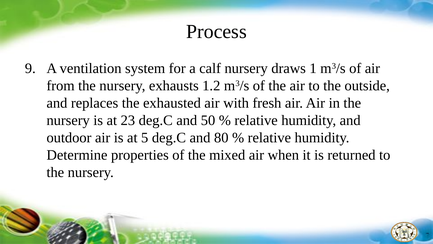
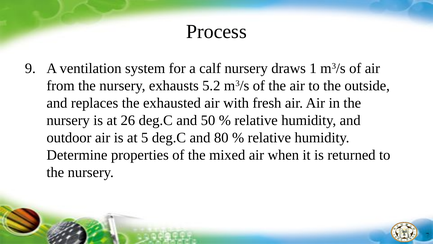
1.2: 1.2 -> 5.2 (211, 85)
23: 23 -> 26 (128, 120)
